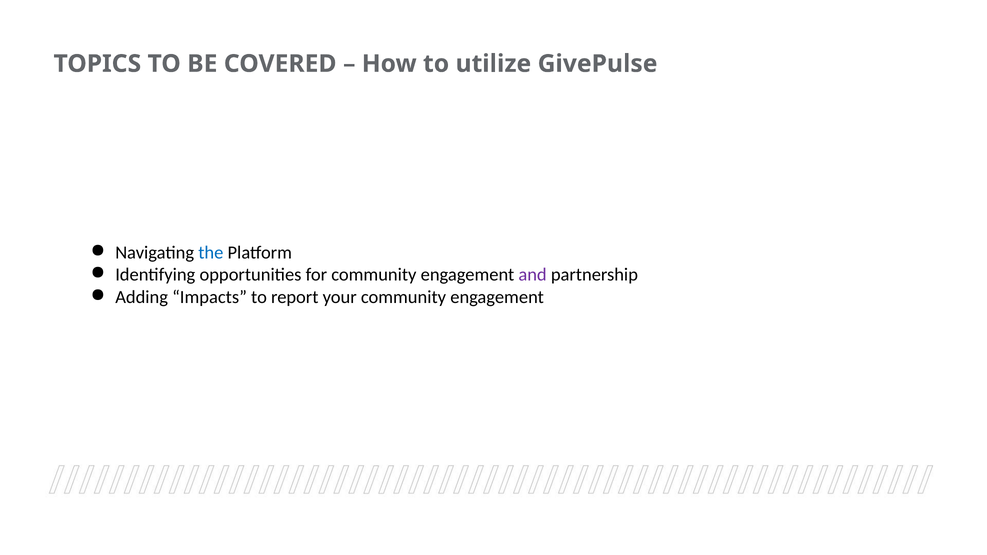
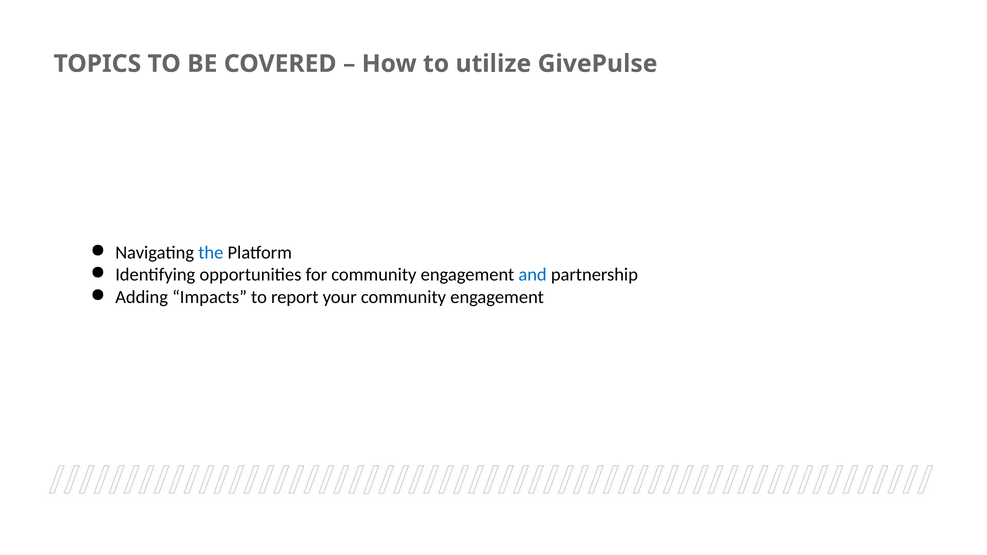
and colour: purple -> blue (533, 275)
